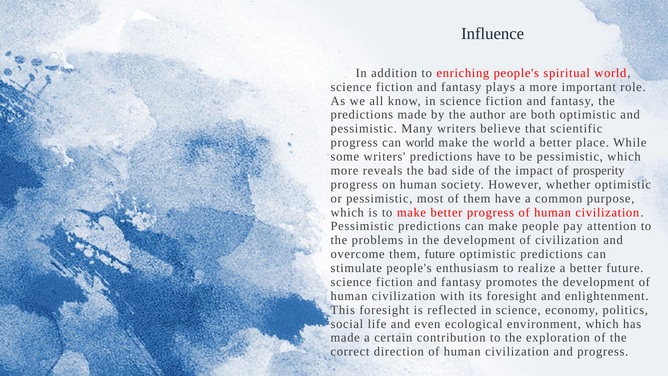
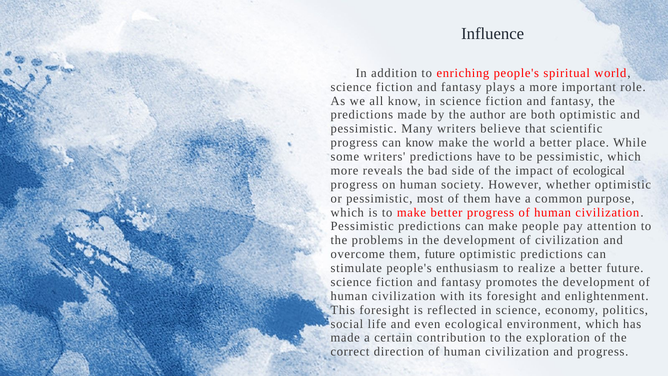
can world: world -> know (420, 143)
of prosperity: prosperity -> ecological (599, 170)
